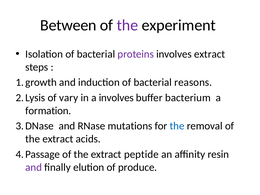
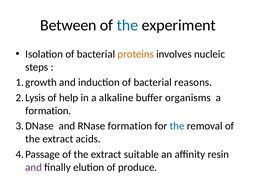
the colour: purple -> blue (127, 25)
proteins colour: purple -> orange (136, 54)
involves extract: extract -> nucleic (210, 54)
vary: vary -> help (69, 98)
a involves: involves -> alkaline (116, 98)
bacterium: bacterium -> organisms (188, 98)
RNase mutations: mutations -> formation (130, 126)
peptide: peptide -> suitable (141, 154)
